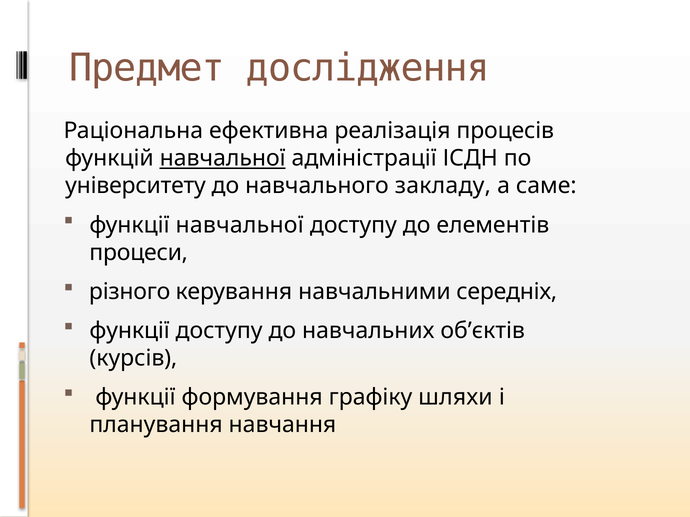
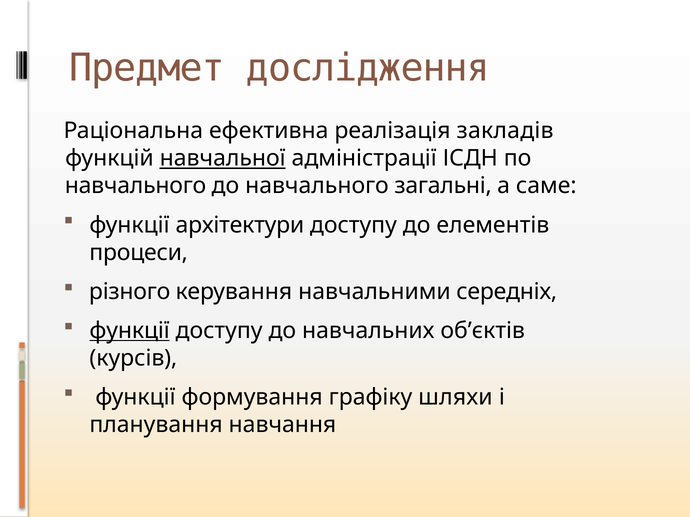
процесів: процесів -> закладів (505, 131)
університету: університету -> навчального (136, 186)
закладу: закладу -> загальні (443, 186)
функції навчальної: навчальної -> архітектури (240, 225)
функції underline: none -> present (130, 331)
